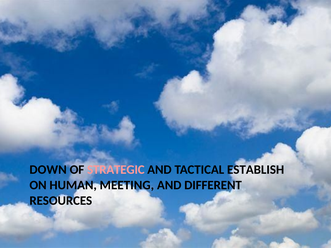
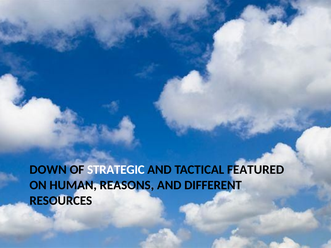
STRATEGIC colour: pink -> white (116, 170)
ESTABLISH: ESTABLISH -> FEATURED (256, 170)
MEETING: MEETING -> REASONS (127, 185)
